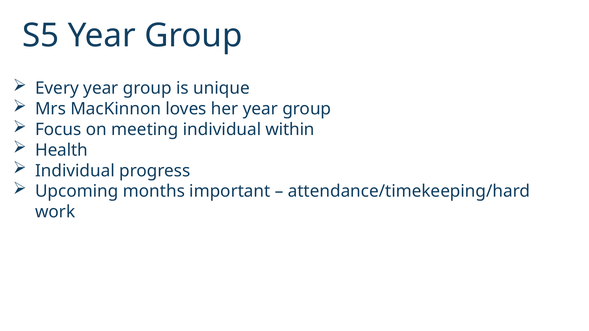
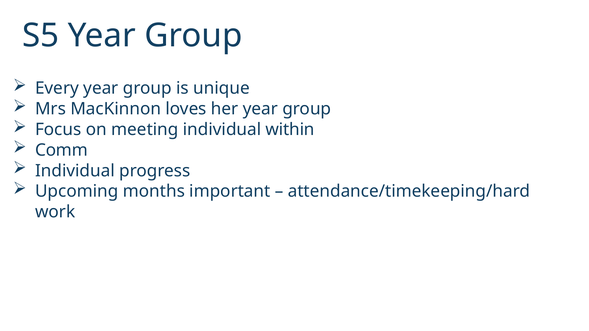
Health: Health -> Comm (61, 150)
